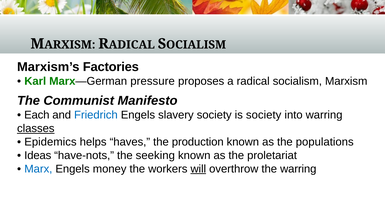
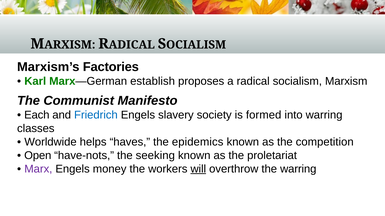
pressure: pressure -> establish (153, 81)
is society: society -> formed (264, 115)
classes underline: present -> none (36, 129)
Epidemics: Epidemics -> Worldwide (50, 142)
production: production -> epidemics (198, 142)
populations: populations -> competition (325, 142)
Ideas: Ideas -> Open (38, 156)
Marx colour: blue -> purple (38, 169)
